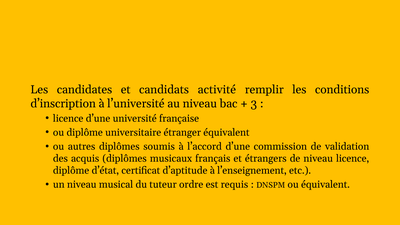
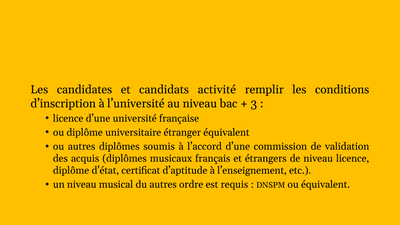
du tuteur: tuteur -> autres (163, 185)
